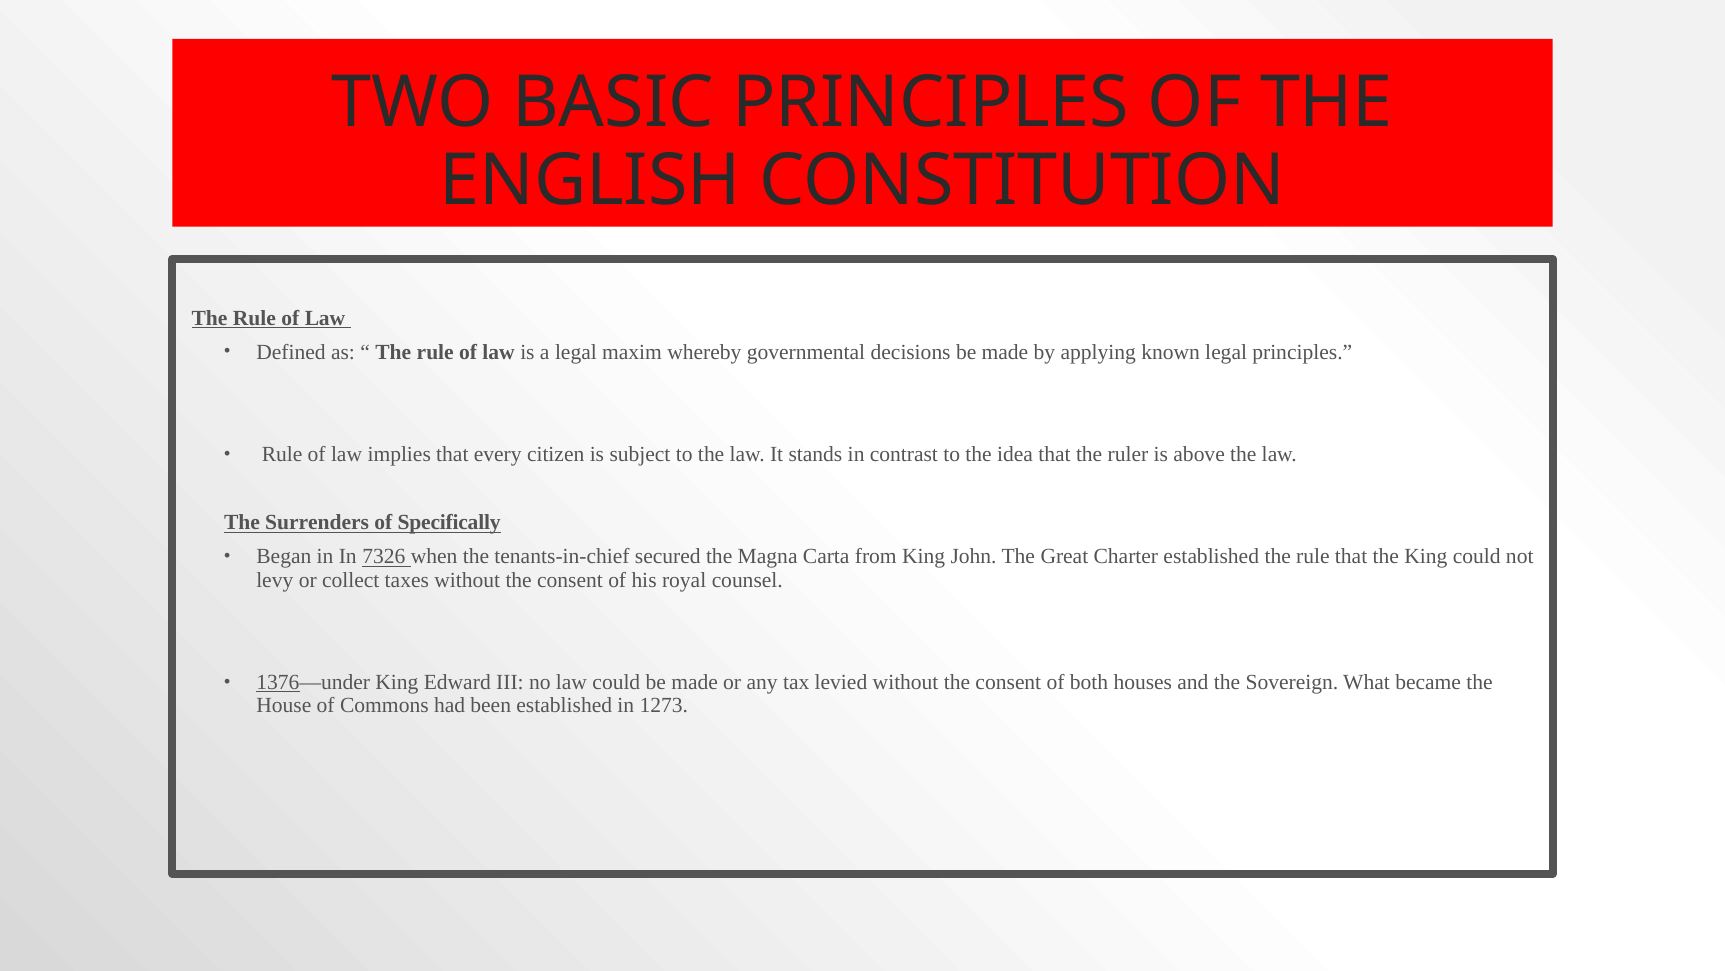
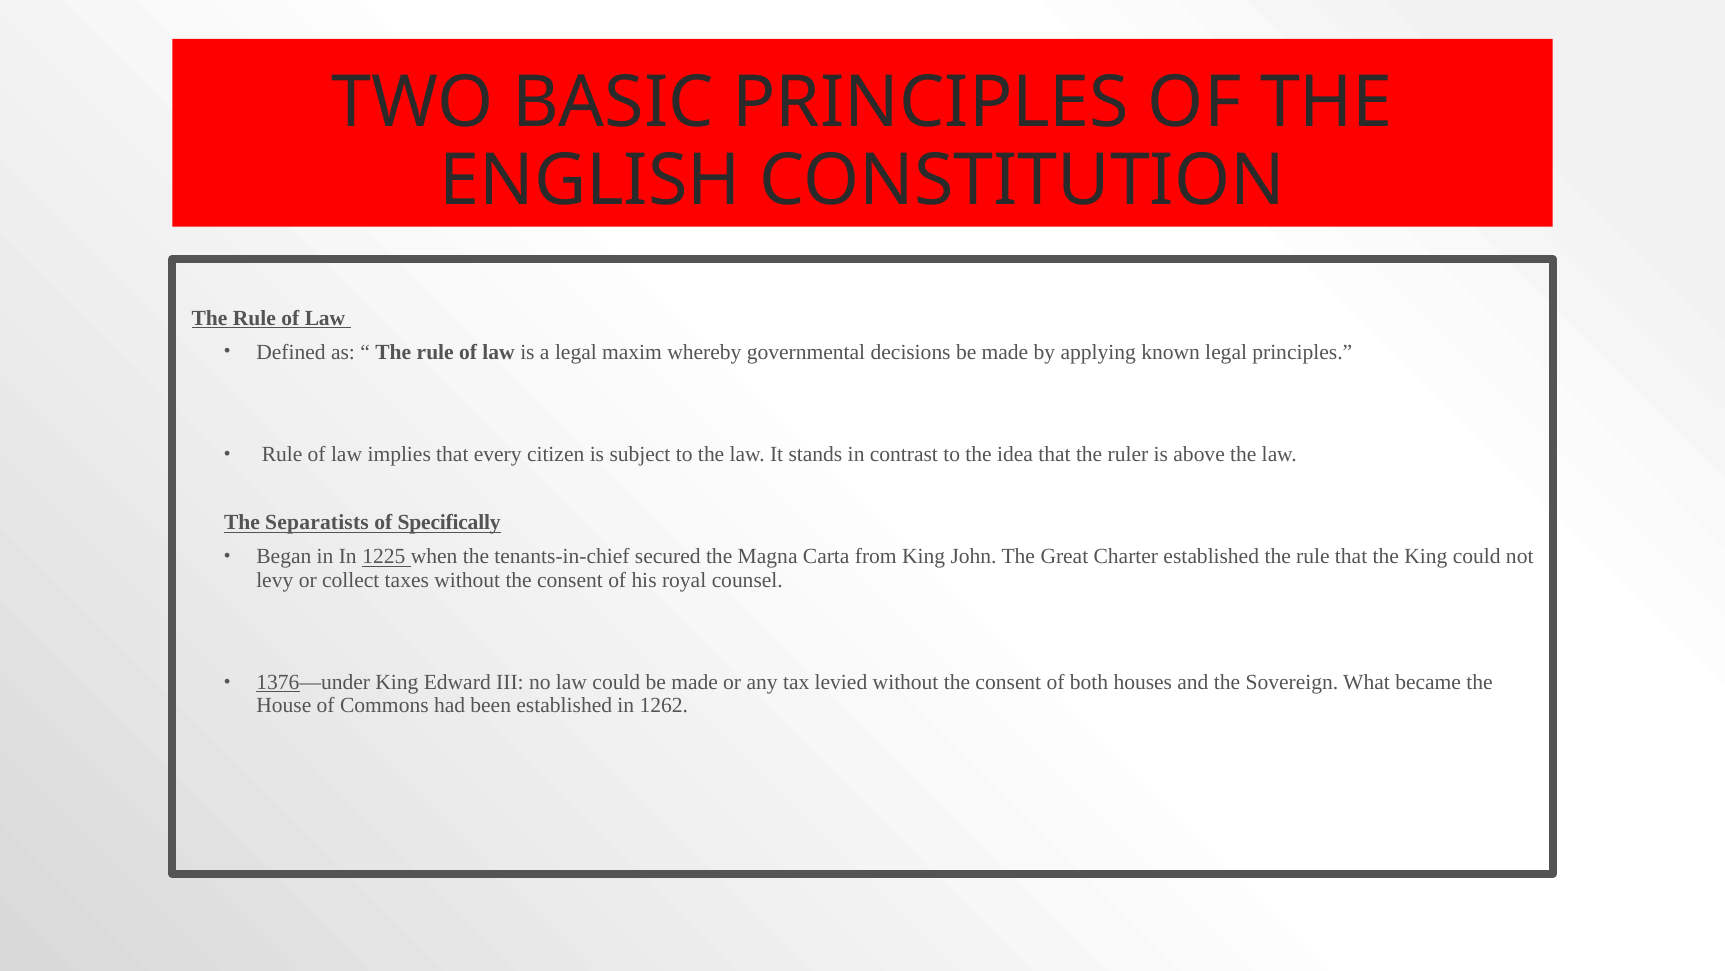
Surrenders: Surrenders -> Separatists (317, 522)
7326: 7326 -> 1225 (384, 556)
1273: 1273 -> 1262 (664, 705)
